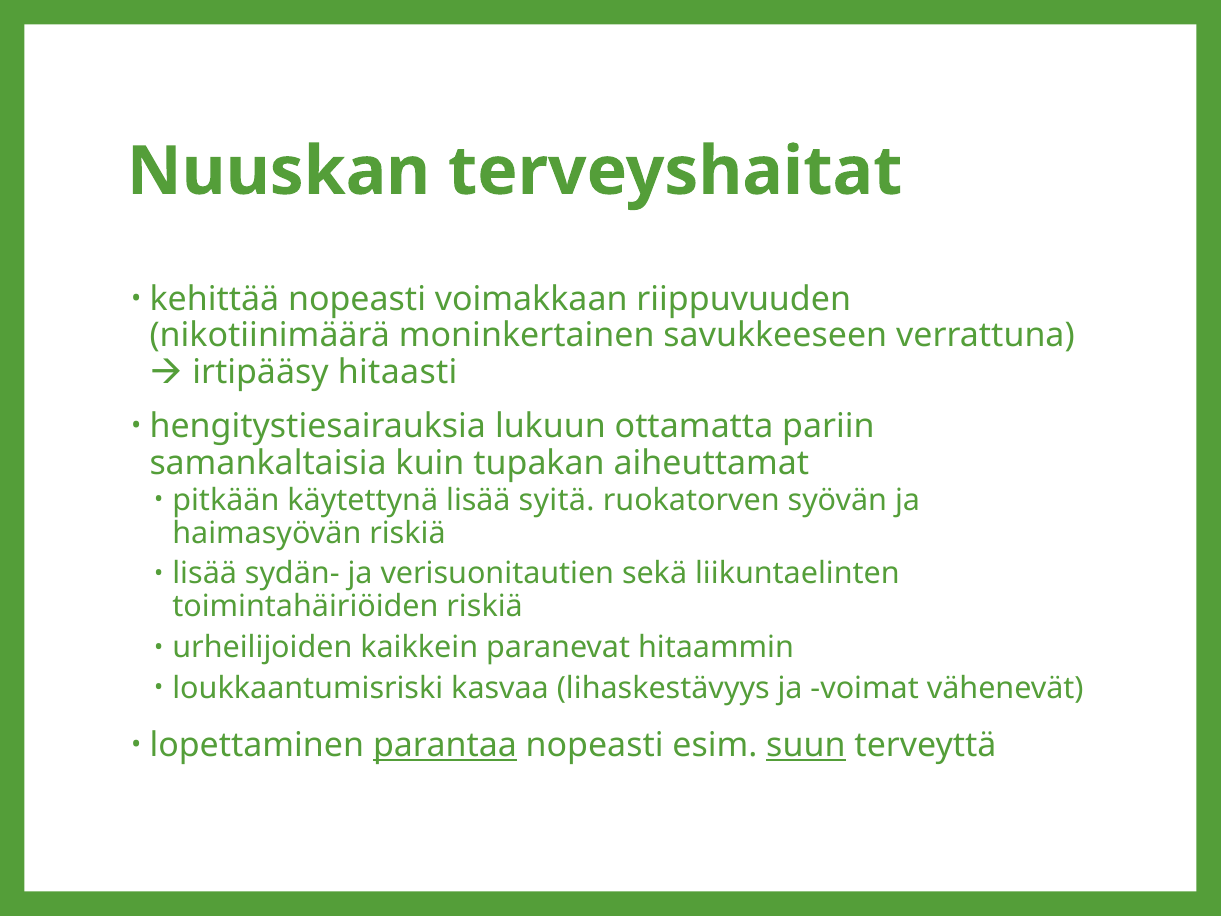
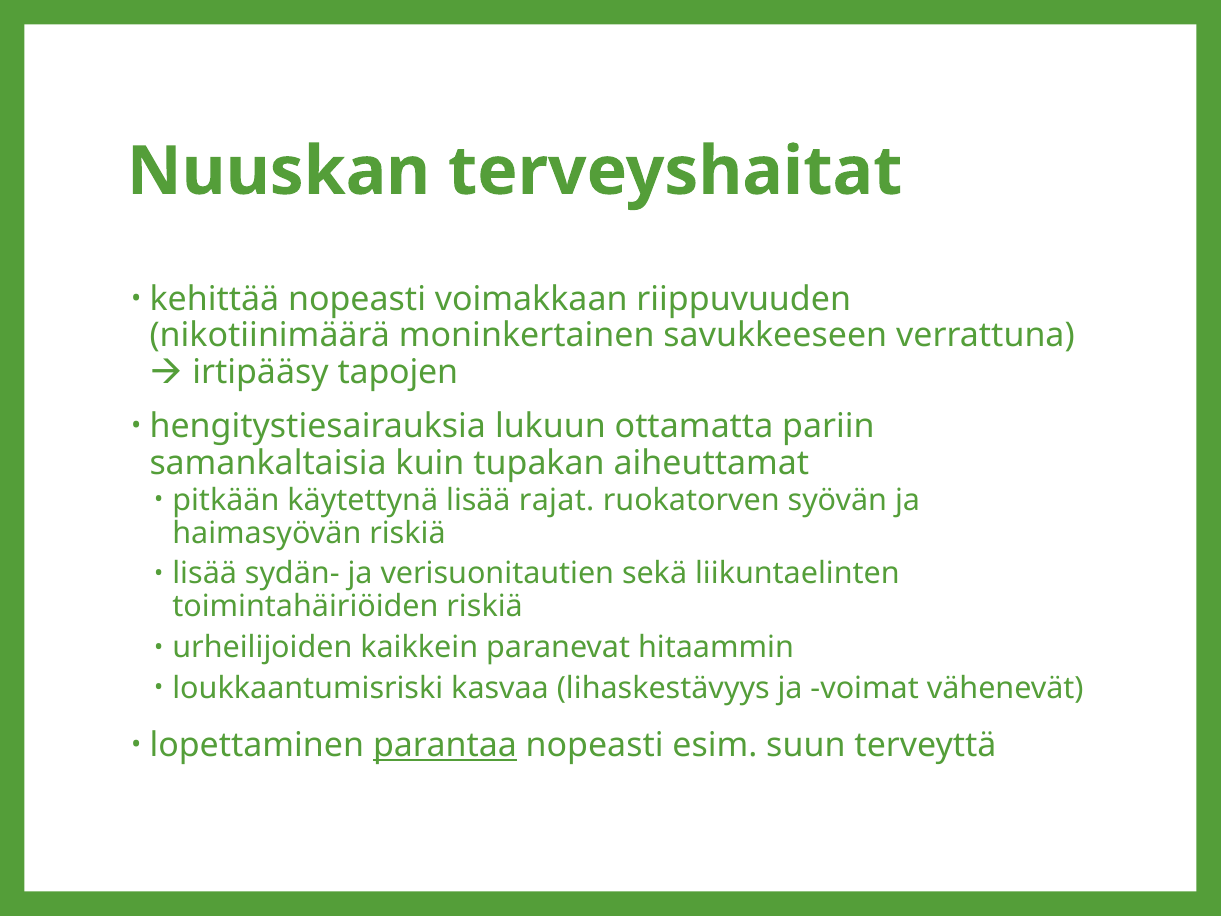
hitaasti: hitaasti -> tapojen (398, 372)
syitä: syitä -> rajat (557, 500)
suun underline: present -> none (806, 745)
